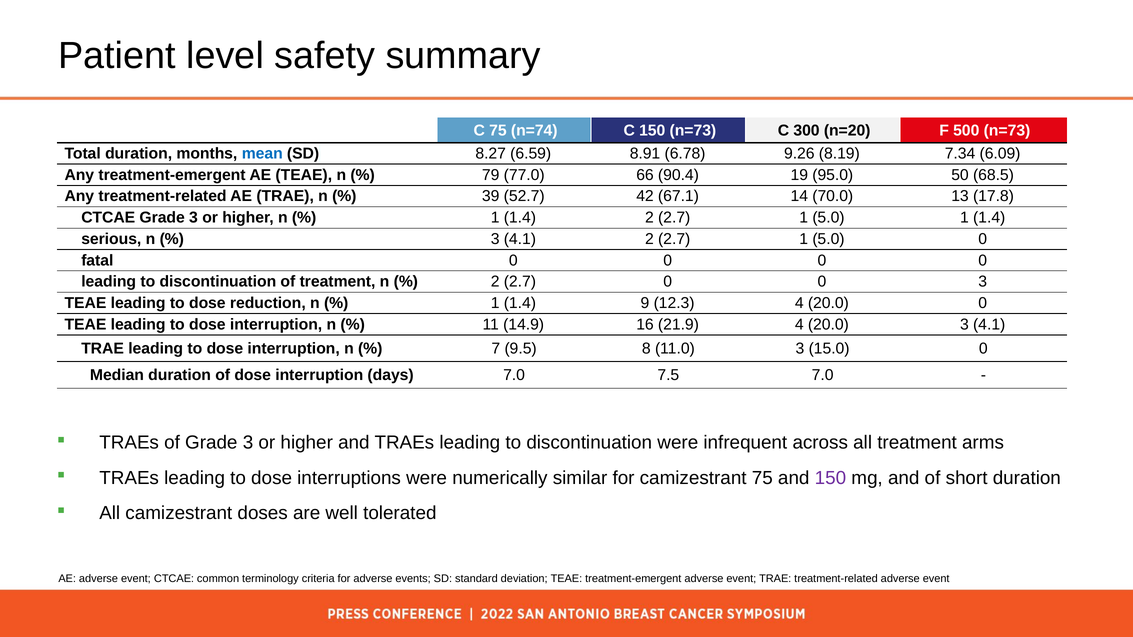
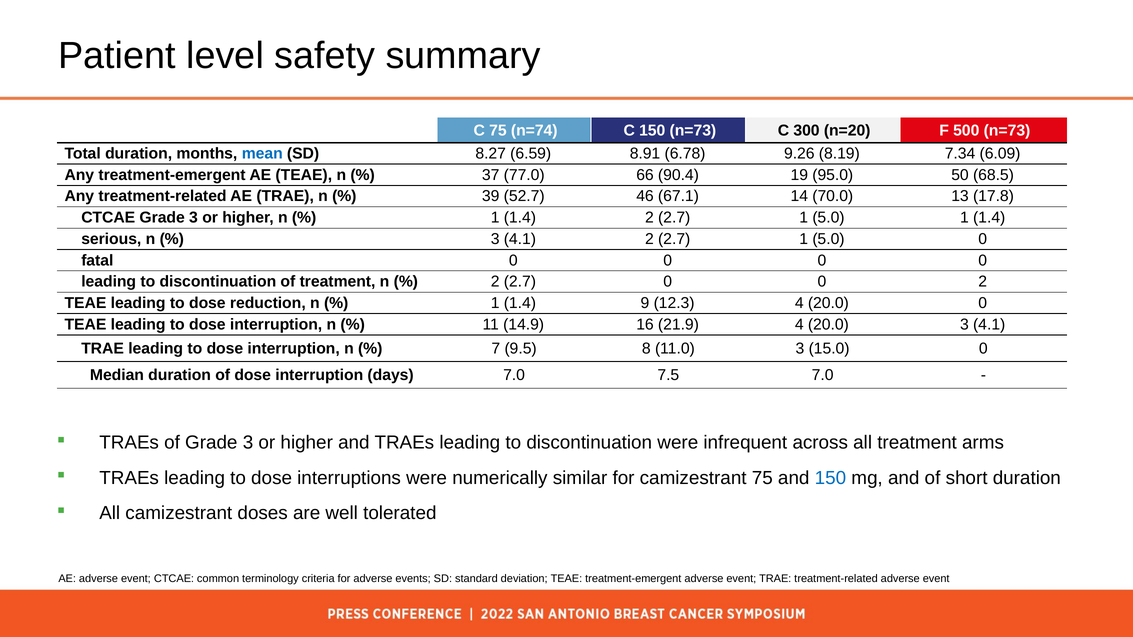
79: 79 -> 37 (491, 175)
42: 42 -> 46 (645, 196)
0 3: 3 -> 2 (983, 282)
150 colour: purple -> blue (830, 478)
